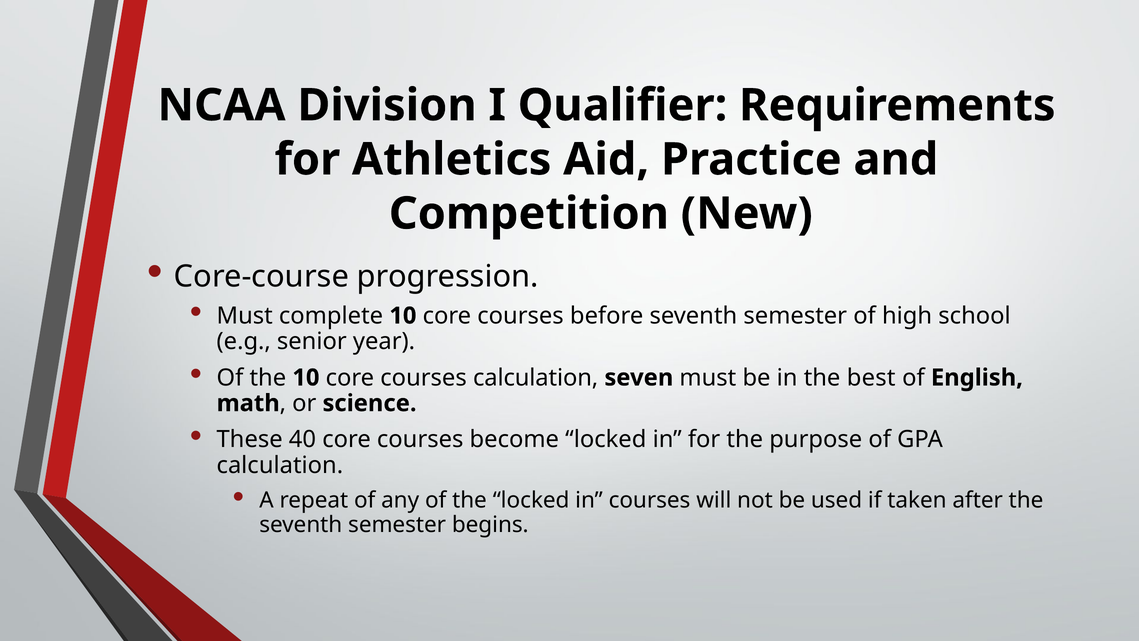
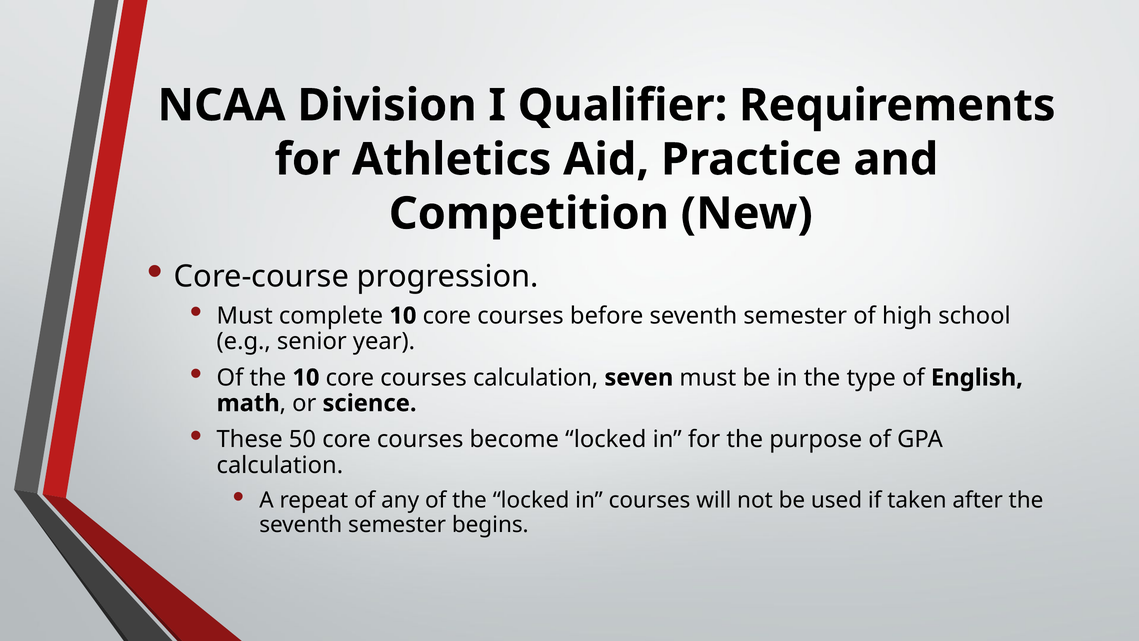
best: best -> type (871, 377)
40: 40 -> 50 (302, 439)
